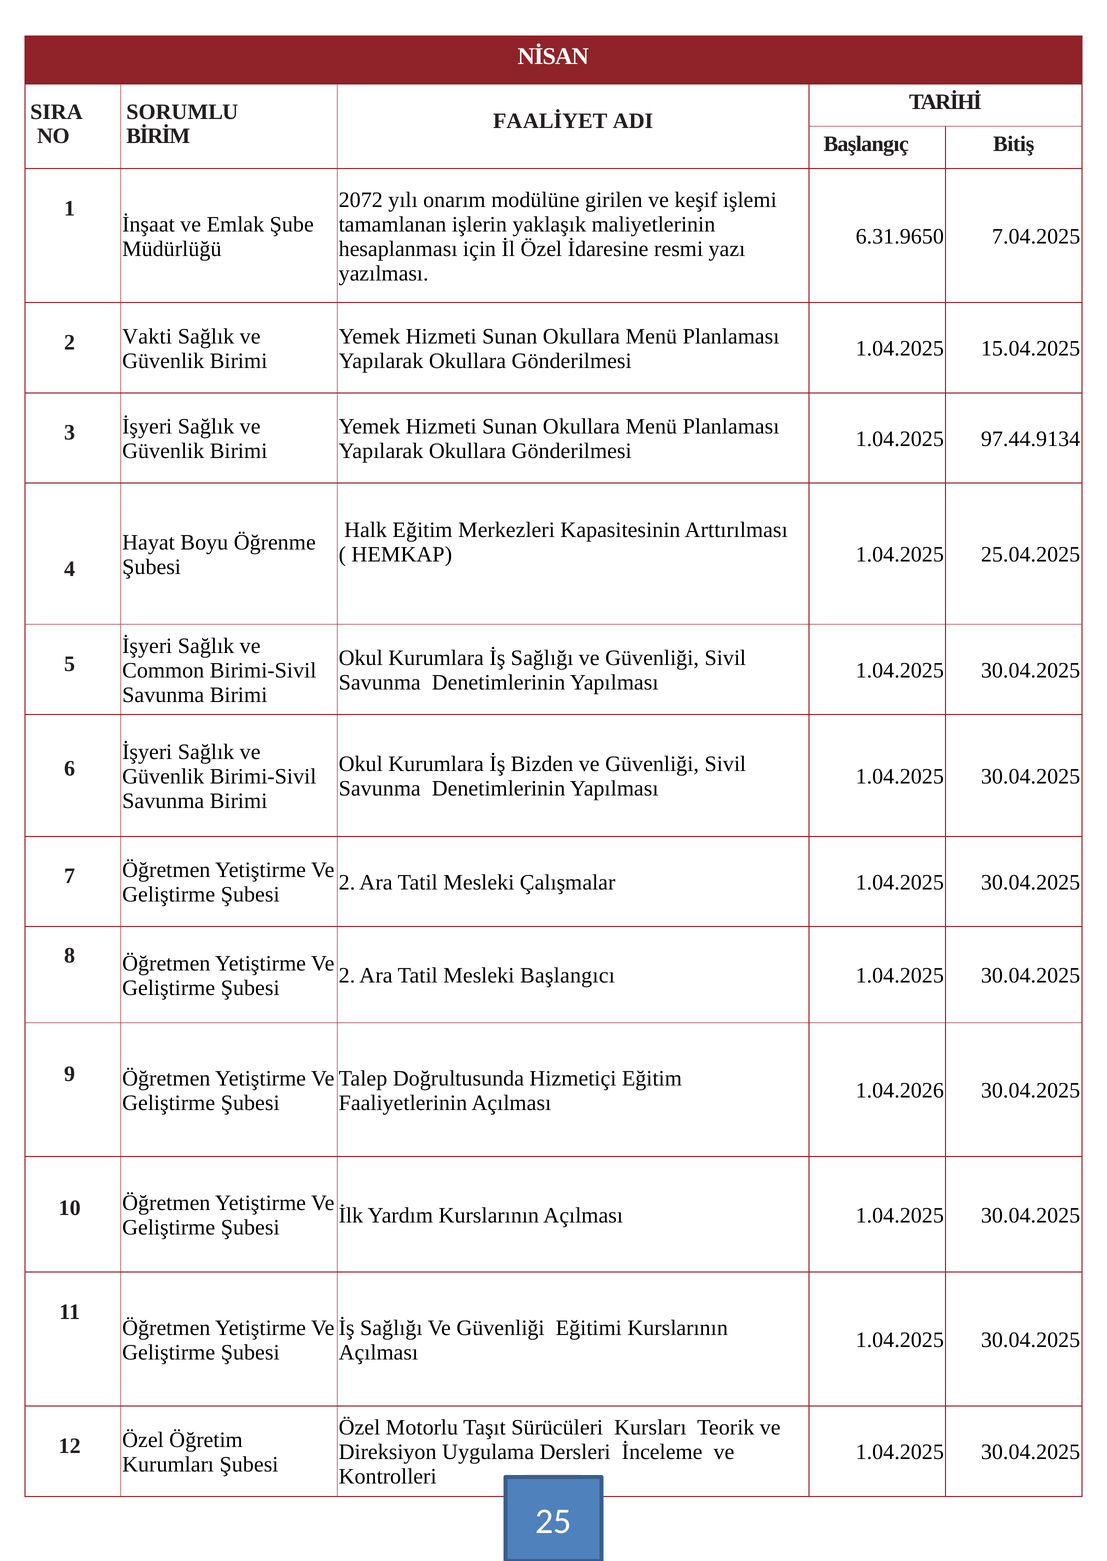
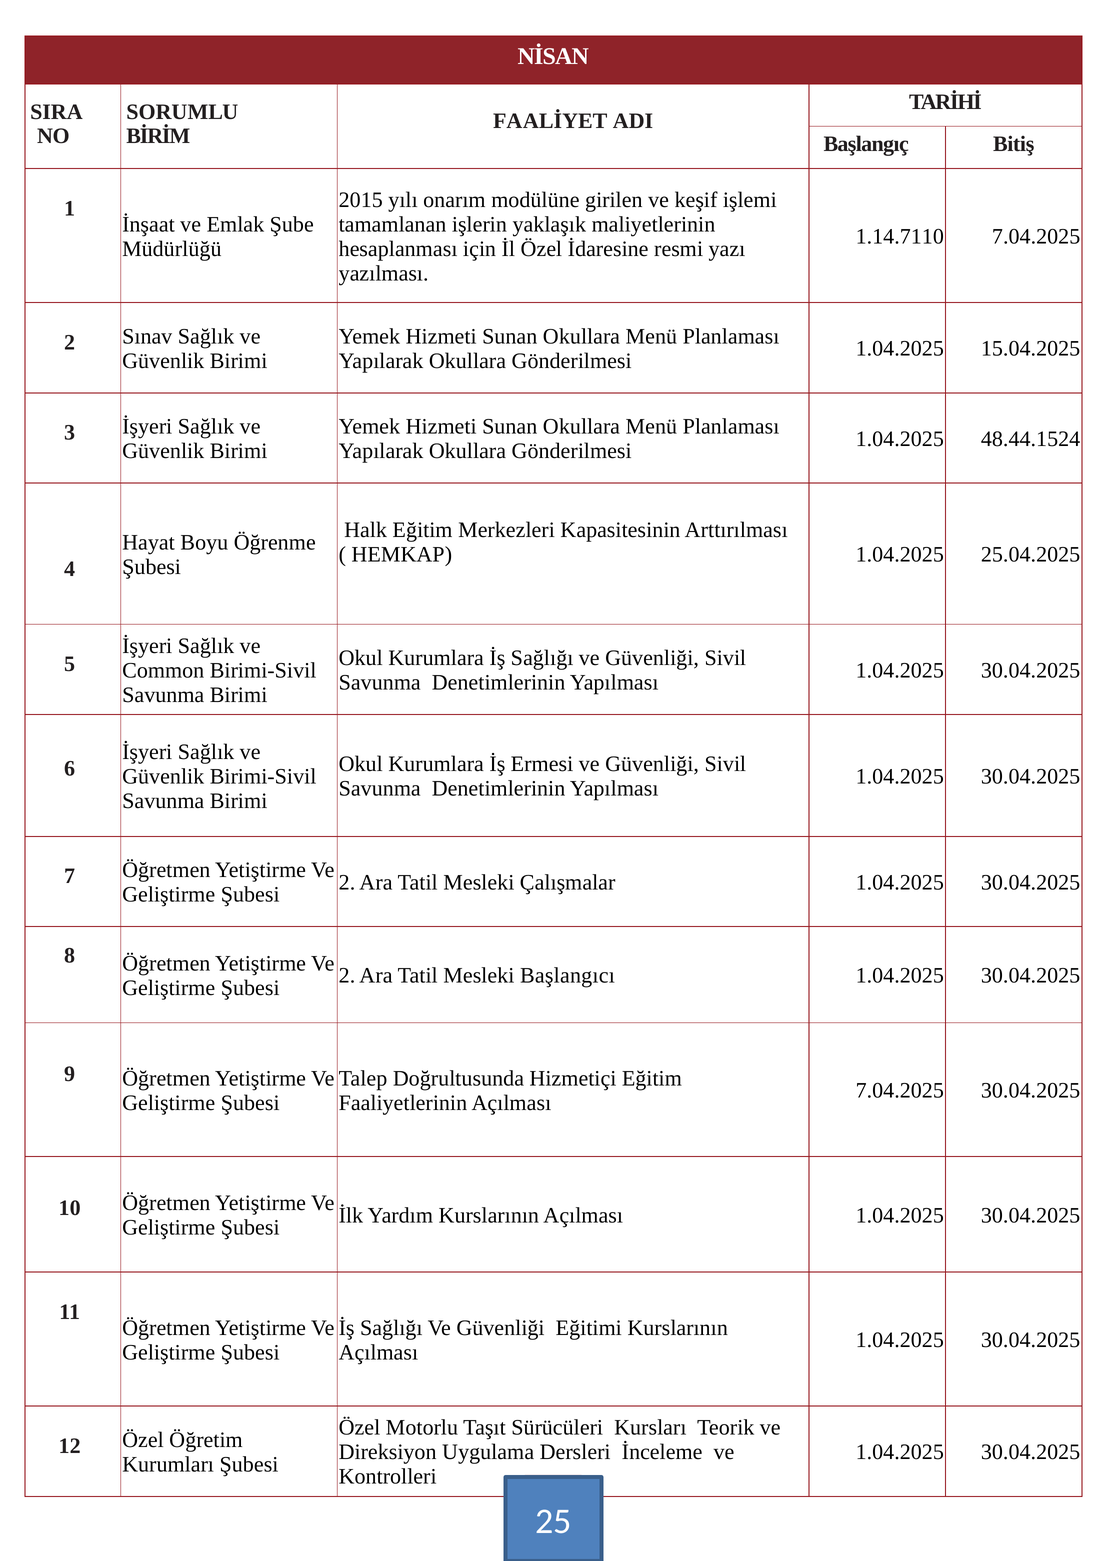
2072: 2072 -> 2015 (361, 200)
6.31.9650: 6.31.9650 -> 1.14.7110 (900, 237)
Vakti: Vakti -> Sınav (147, 336)
97.44.9134: 97.44.9134 -> 48.44.1524 (1031, 439)
Bizden: Bizden -> Ermesi (542, 764)
1.04.2026: 1.04.2026 -> 7.04.2025 (900, 1091)
